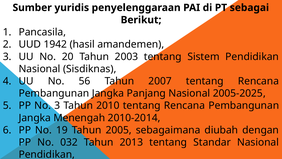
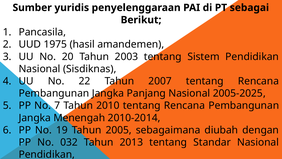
1942: 1942 -> 1975 (55, 44)
56: 56 -> 22 (85, 81)
No 3: 3 -> 7 (57, 105)
